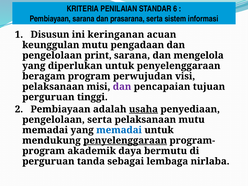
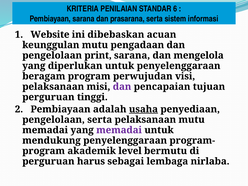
Disusun: Disusun -> Website (50, 35)
keringanan: keringanan -> dibebaskan (116, 35)
memadai colour: blue -> purple (119, 130)
penyelenggaraan underline: present -> none (125, 140)
daya: daya -> level (130, 151)
tanda: tanda -> harus (91, 161)
